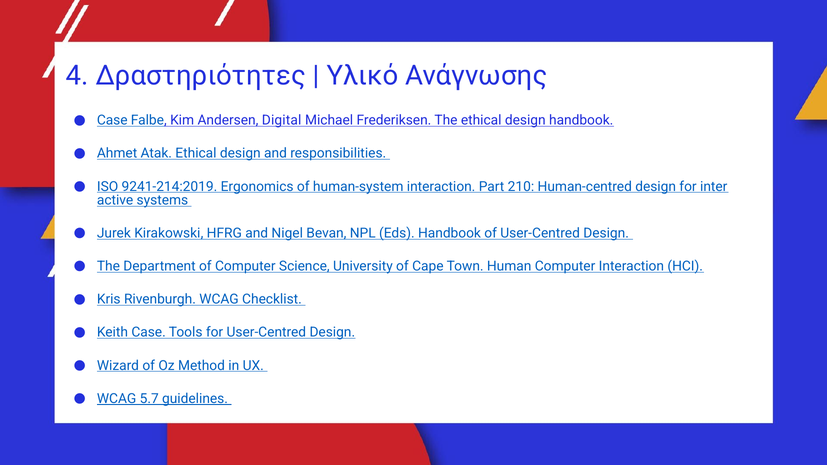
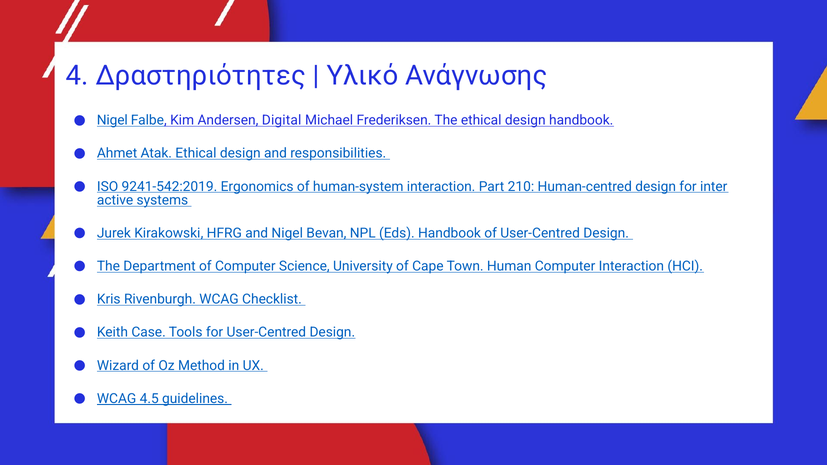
Case: Case -> Nigel (112, 120)
9241-214:2019: 9241-214:2019 -> 9241-542:2019 (169, 187)
5.7: 5.7 -> 4.5 (149, 399)
